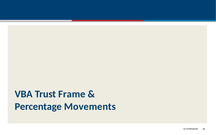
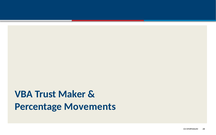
Frame: Frame -> Maker (72, 94)
